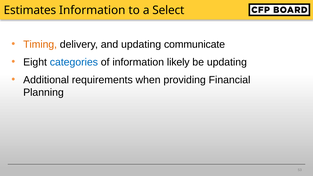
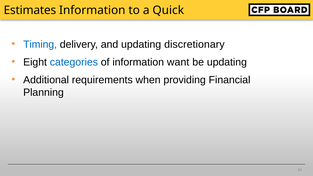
Select: Select -> Quick (168, 10)
Timing colour: orange -> blue (40, 44)
communicate: communicate -> discretionary (194, 44)
likely: likely -> want (178, 62)
